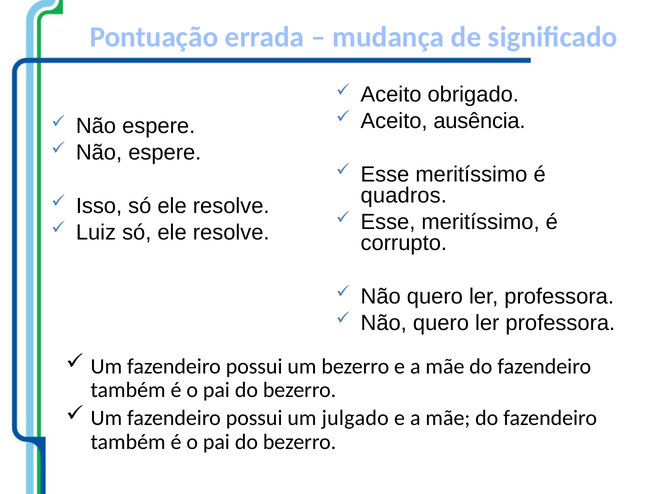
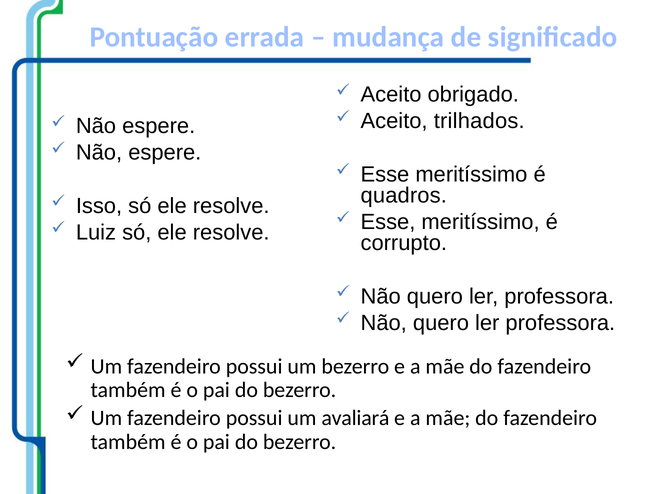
ausência: ausência -> trilhados (479, 121)
julgado: julgado -> avaliará (355, 418)
